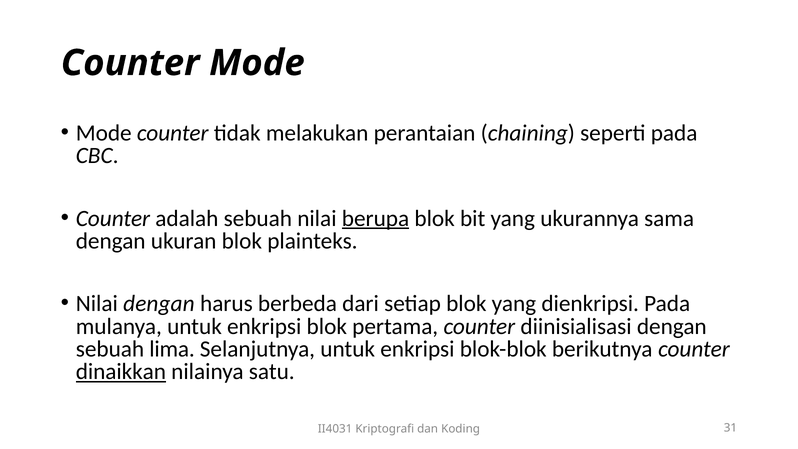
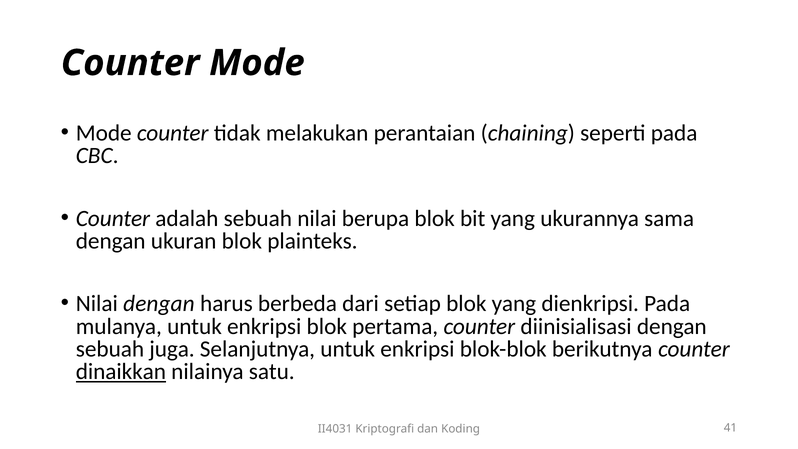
berupa underline: present -> none (376, 218)
lima: lima -> juga (172, 349)
31: 31 -> 41 (731, 428)
